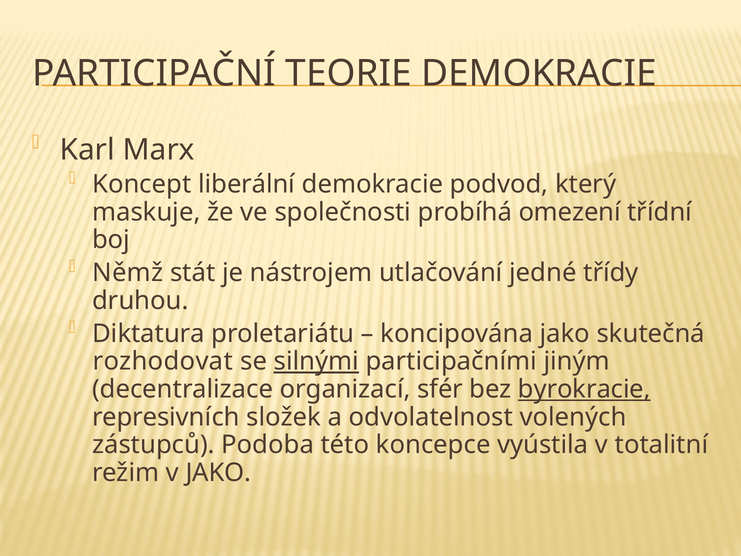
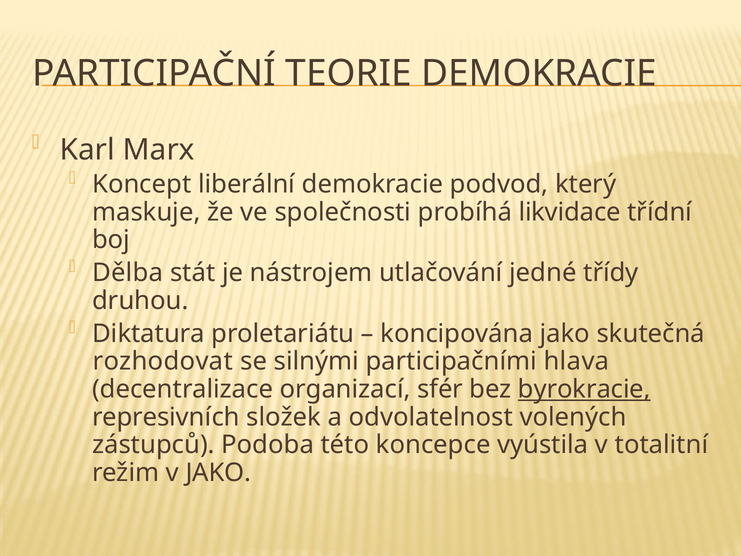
omezení: omezení -> likvidace (570, 212)
Němž: Němž -> Dělba (128, 273)
silnými underline: present -> none (316, 361)
jiným: jiným -> hlava (577, 361)
